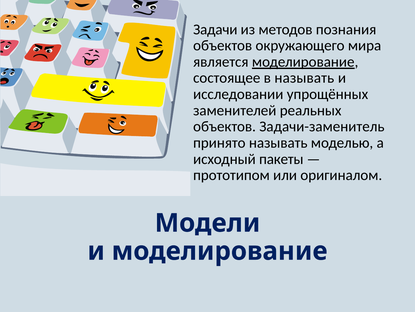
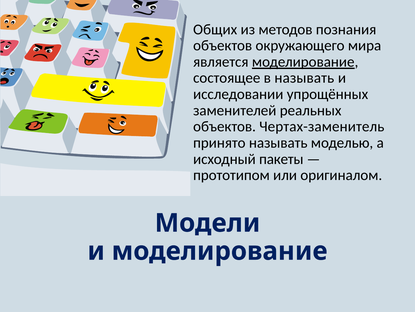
Задачи: Задачи -> Общих (215, 29)
Задачи-заменитель: Задачи-заменитель -> Чертах-заменитель (322, 126)
